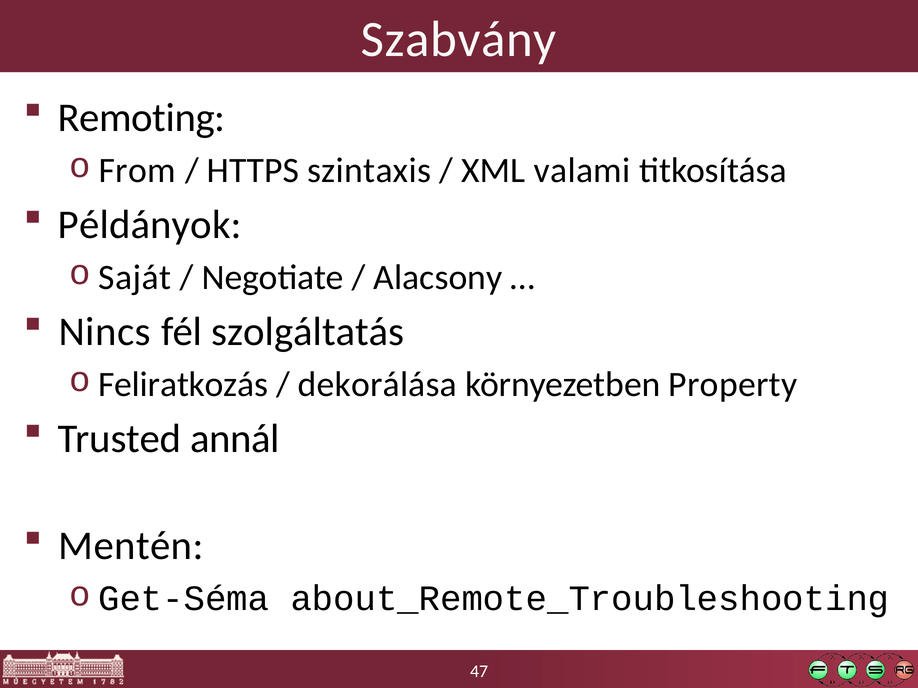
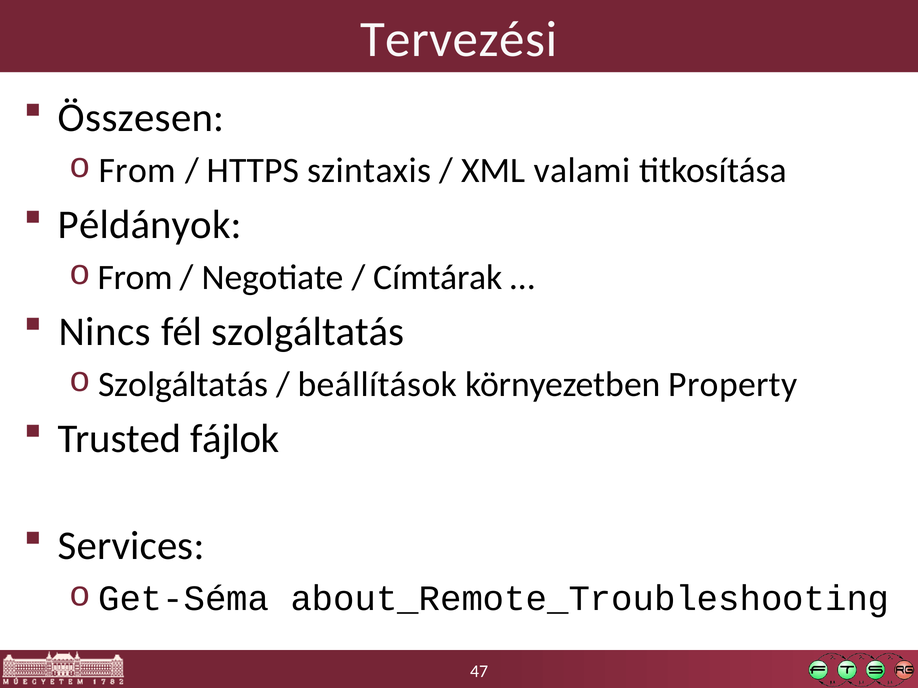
Szabvány: Szabvány -> Tervezési (459, 40)
Remoting: Remoting -> Összesen (141, 118)
Saját: Saját -> From (135, 278)
Alacsony: Alacsony -> Címtárak (438, 278)
Feliratkozás: Feliratkozás -> Szolgáltatás (183, 385)
dekorálása: dekorálása -> beállítások (377, 385)
annál: annál -> fájlok (235, 439)
Mentén: Mentén -> Services (131, 546)
